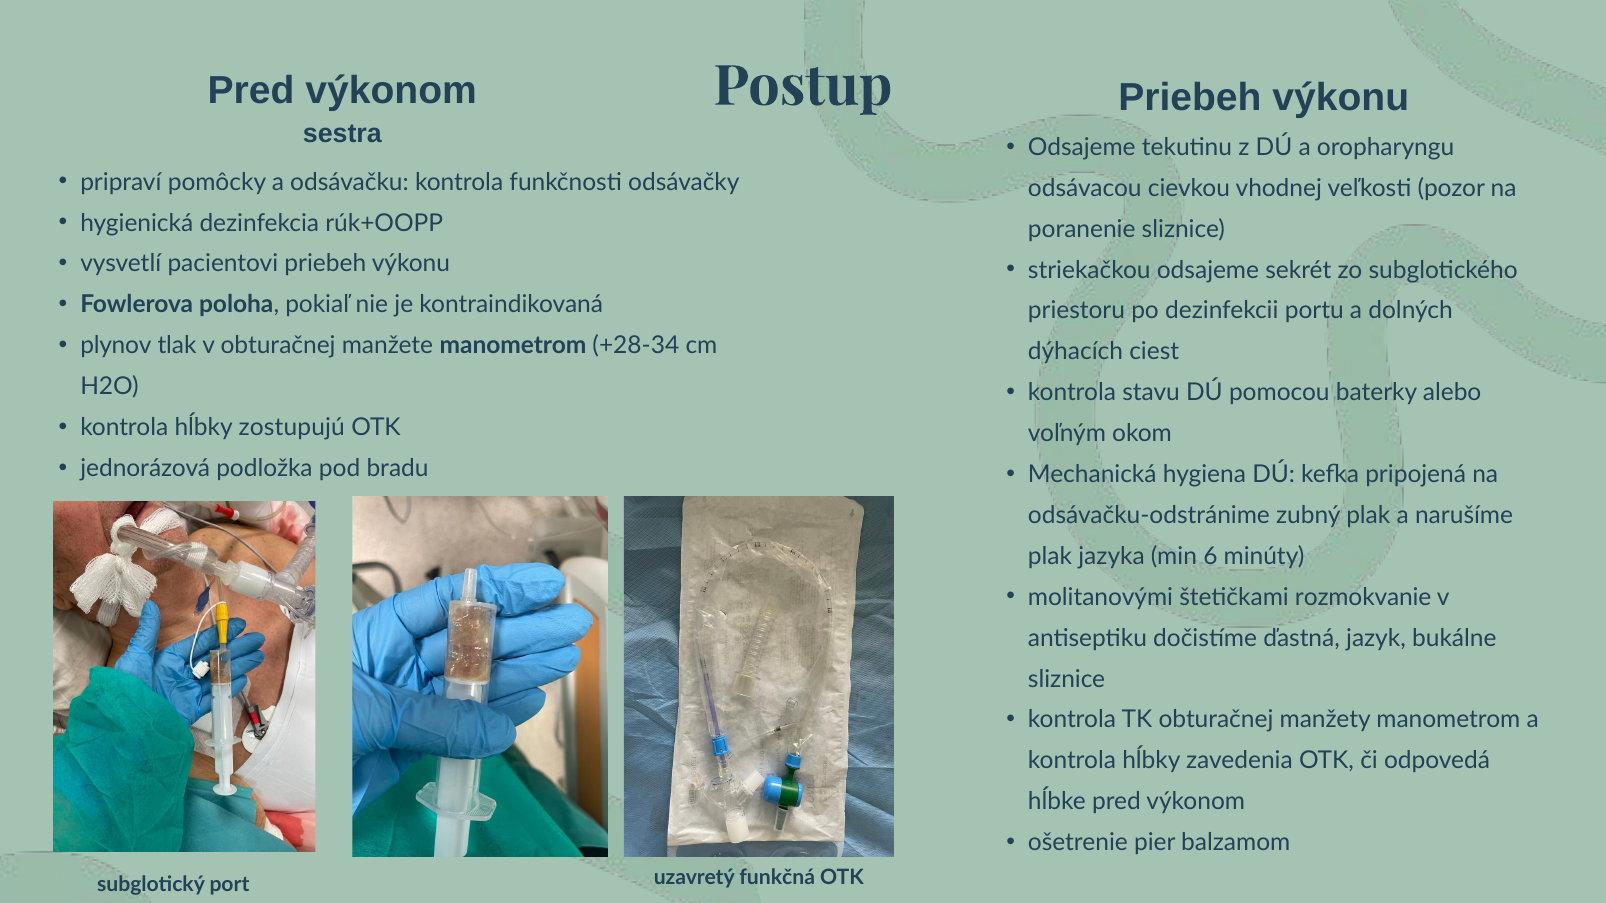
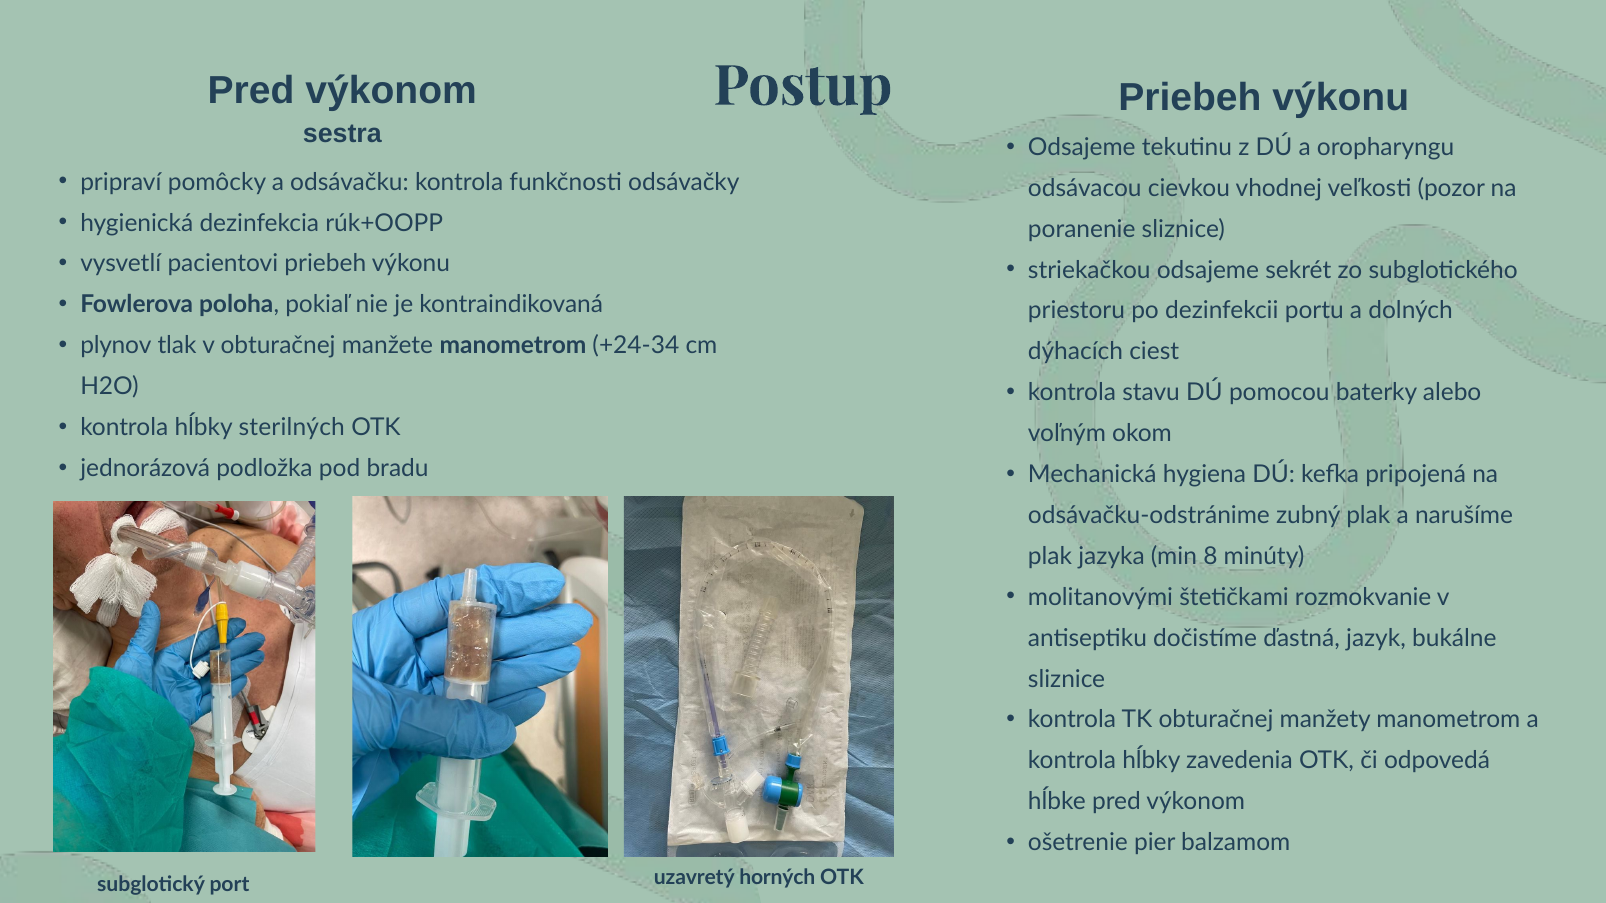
+28-34: +28-34 -> +24-34 (636, 346)
zostupujú: zostupujú -> sterilných (292, 428)
6: 6 -> 8 (1210, 556)
funkčná: funkčná -> horných (777, 878)
